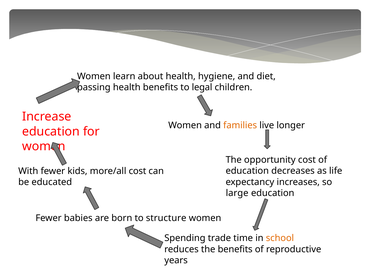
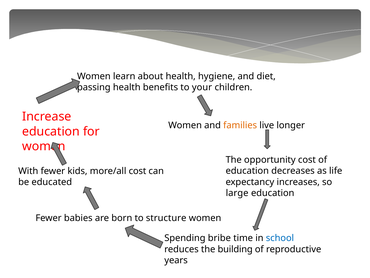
legal: legal -> your (202, 87)
trade: trade -> bribe (219, 238)
school colour: orange -> blue (280, 238)
the benefits: benefits -> building (235, 249)
